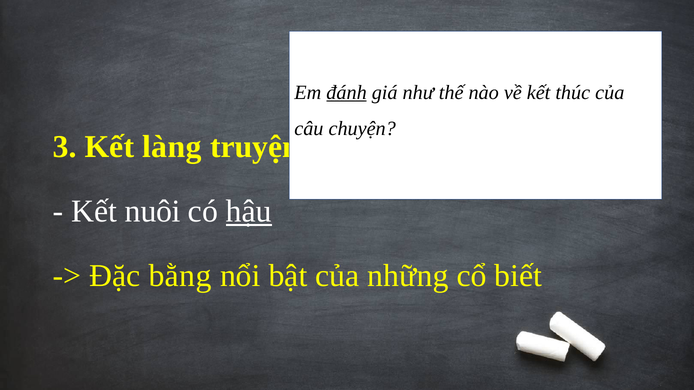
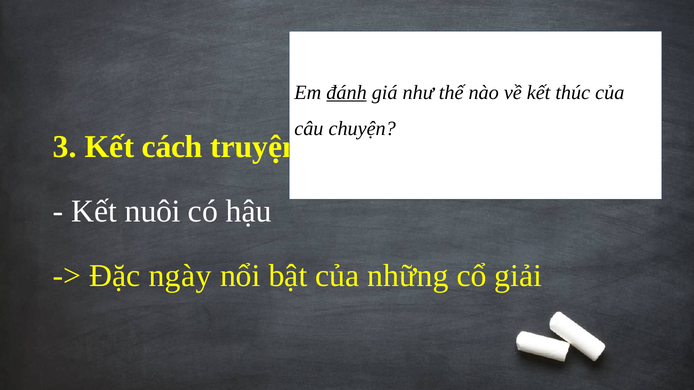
làng: làng -> cách (172, 147)
hậu underline: present -> none (249, 211)
bằng: bằng -> ngày (180, 276)
biết: biết -> giải (518, 276)
